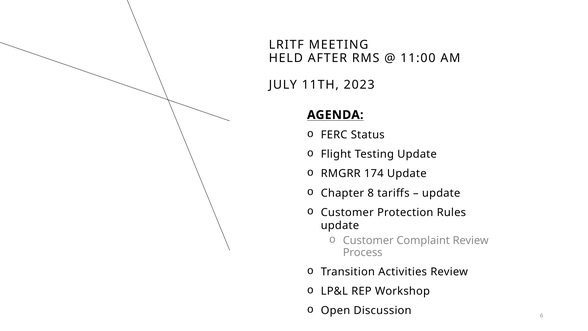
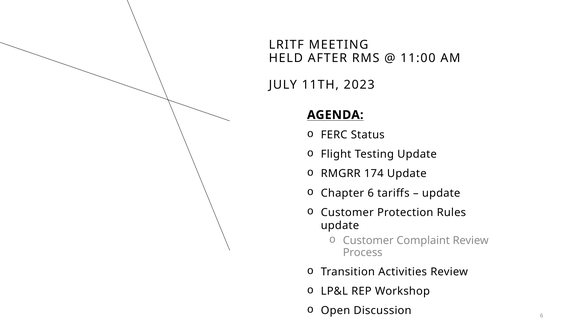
Chapter 8: 8 -> 6 (371, 193)
